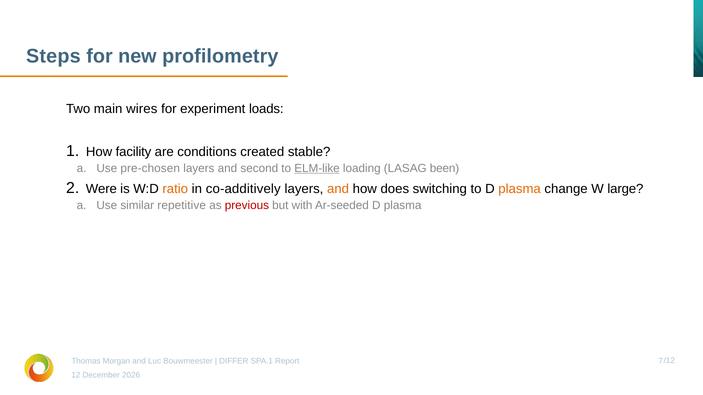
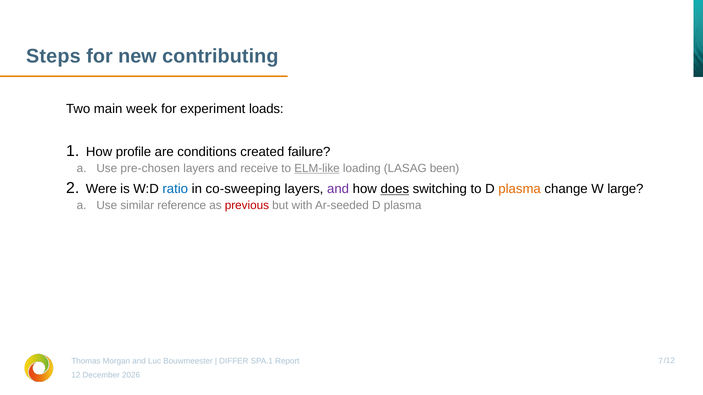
profilometry: profilometry -> contributing (220, 56)
wires: wires -> week (142, 109)
facility: facility -> profile (133, 152)
stable: stable -> failure (309, 152)
second: second -> receive (259, 169)
ratio colour: orange -> blue (175, 189)
co-additively: co-additively -> co-sweeping (243, 189)
and colour: orange -> purple (338, 189)
does underline: none -> present (395, 189)
repetitive: repetitive -> reference (182, 206)
